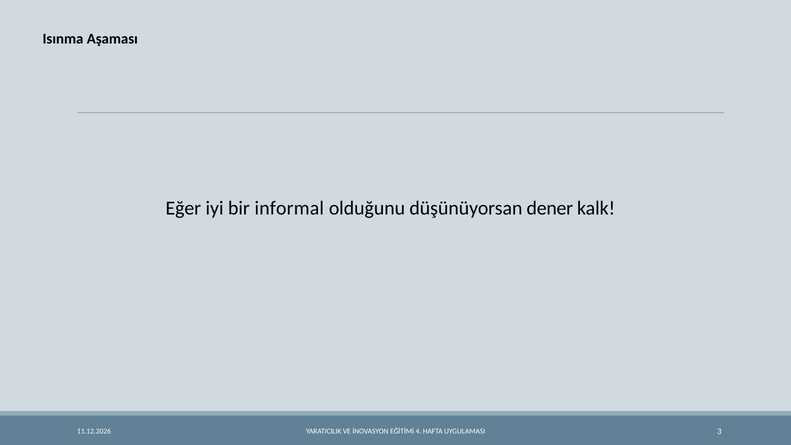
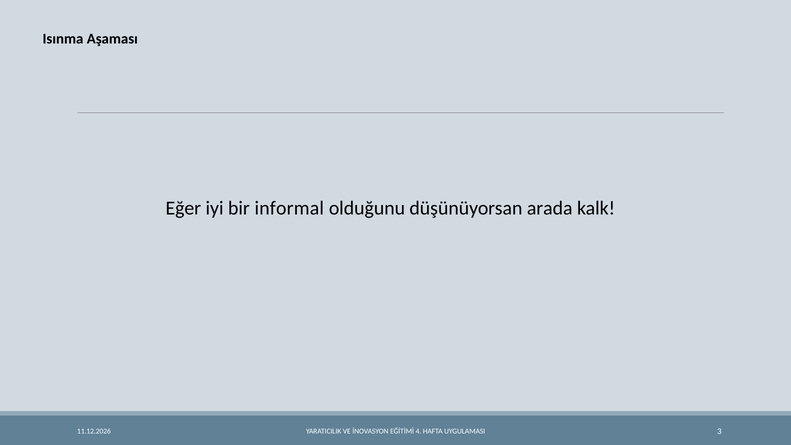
dener: dener -> arada (550, 208)
